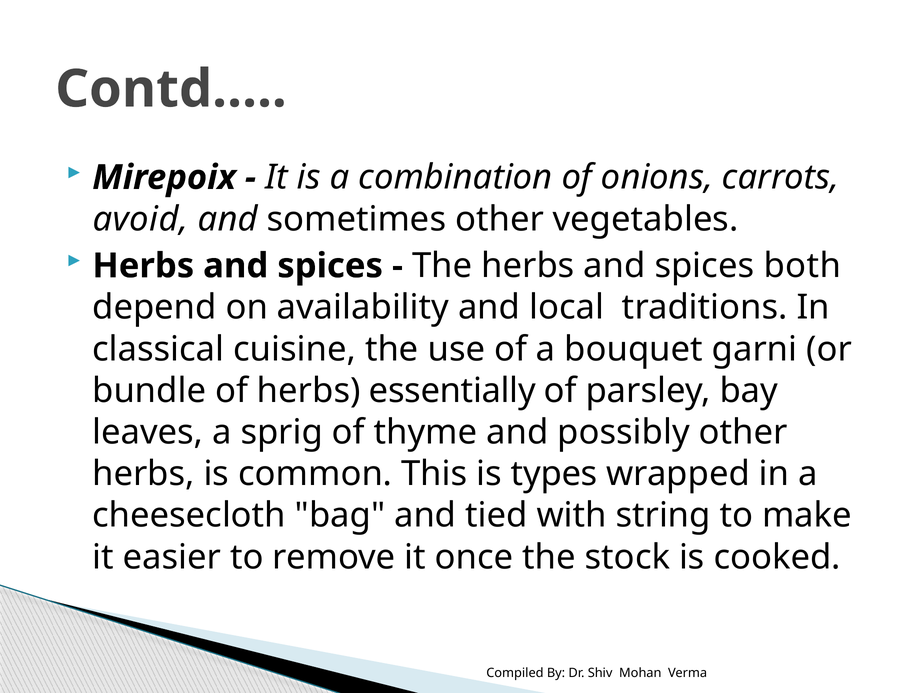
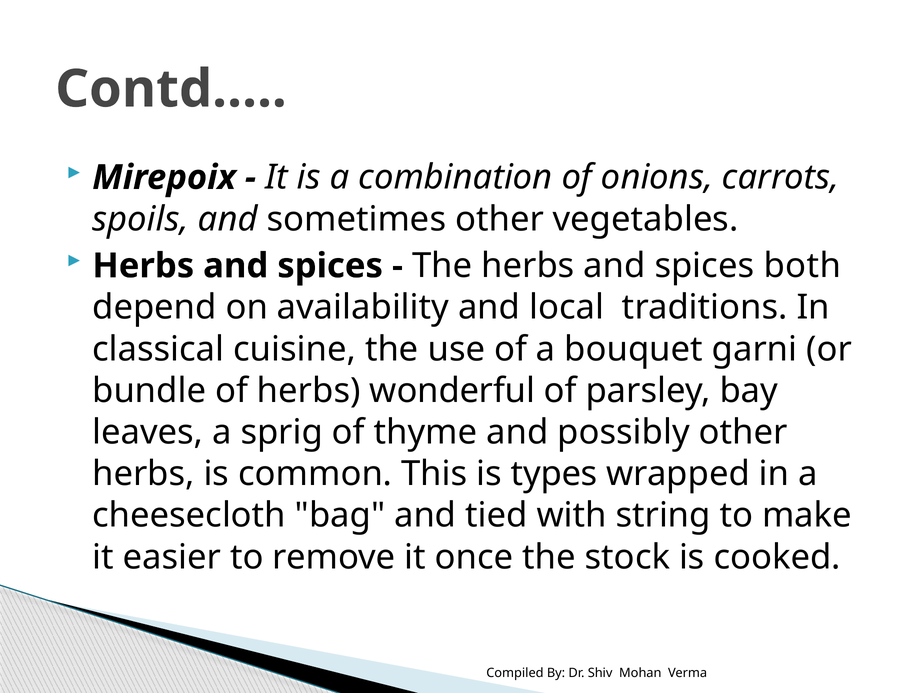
avoid: avoid -> spoils (141, 219)
essentially: essentially -> wonderful (452, 391)
